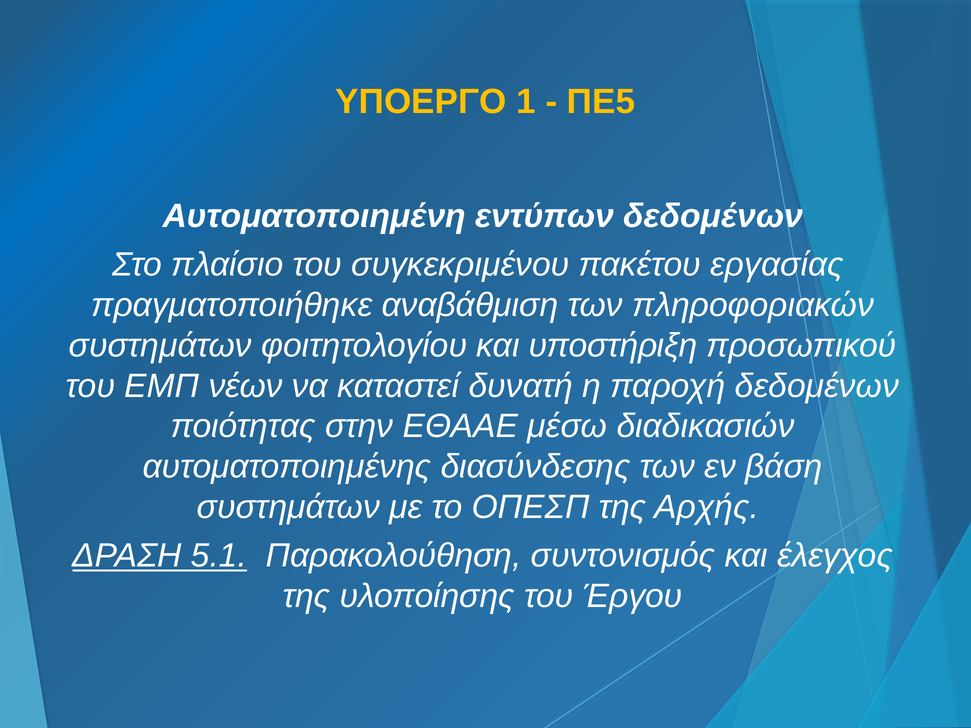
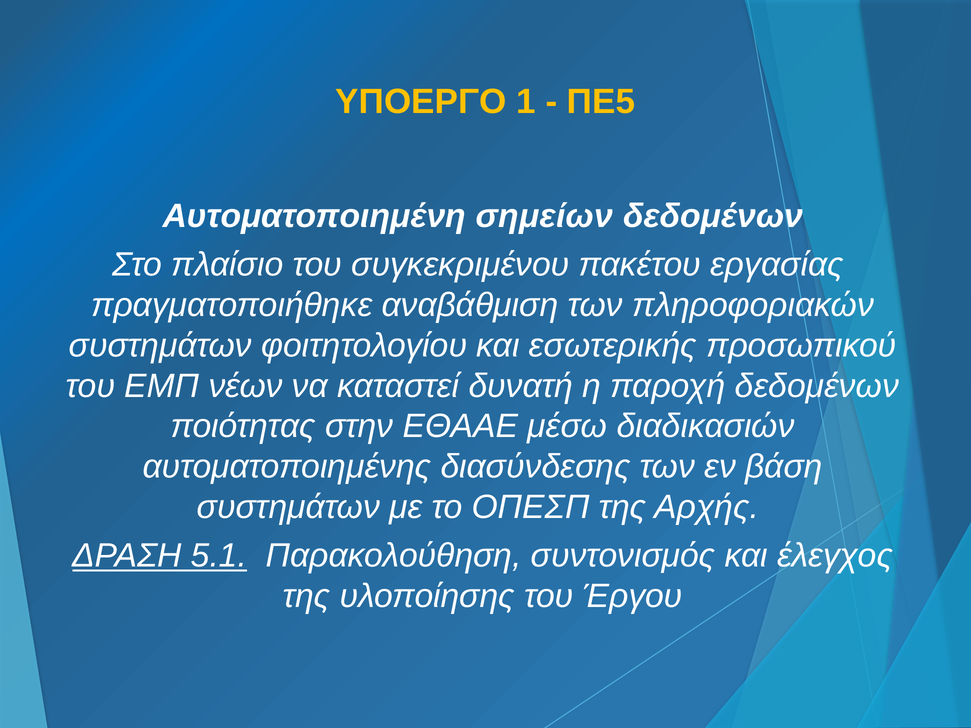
εντύπων: εντύπων -> σημείων (544, 216)
υποστήριξη: υποστήριξη -> εσωτερικής (613, 346)
